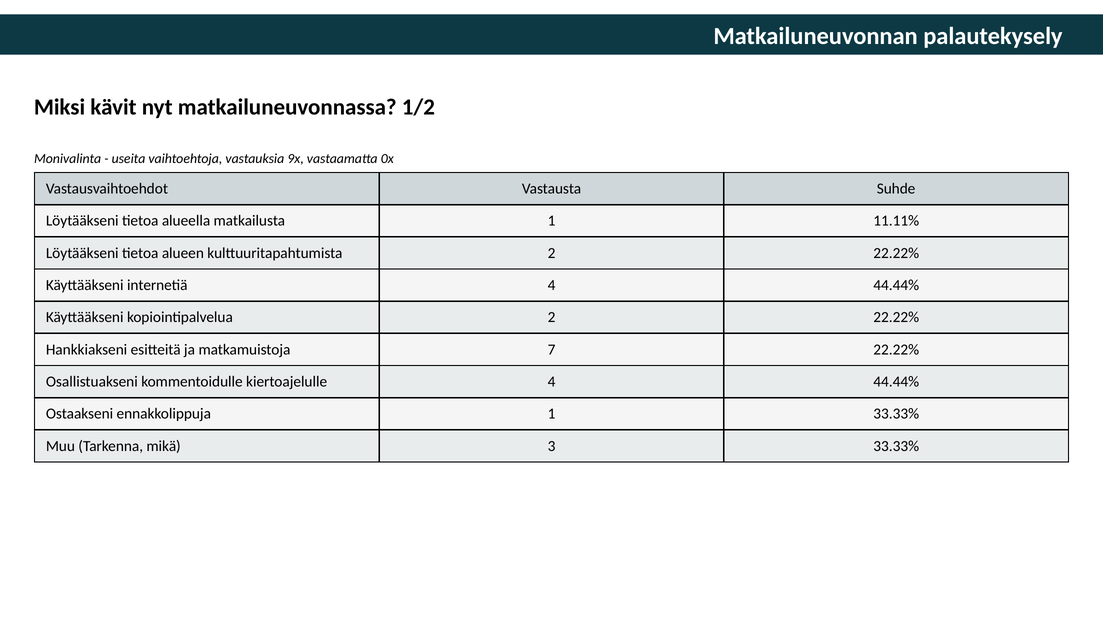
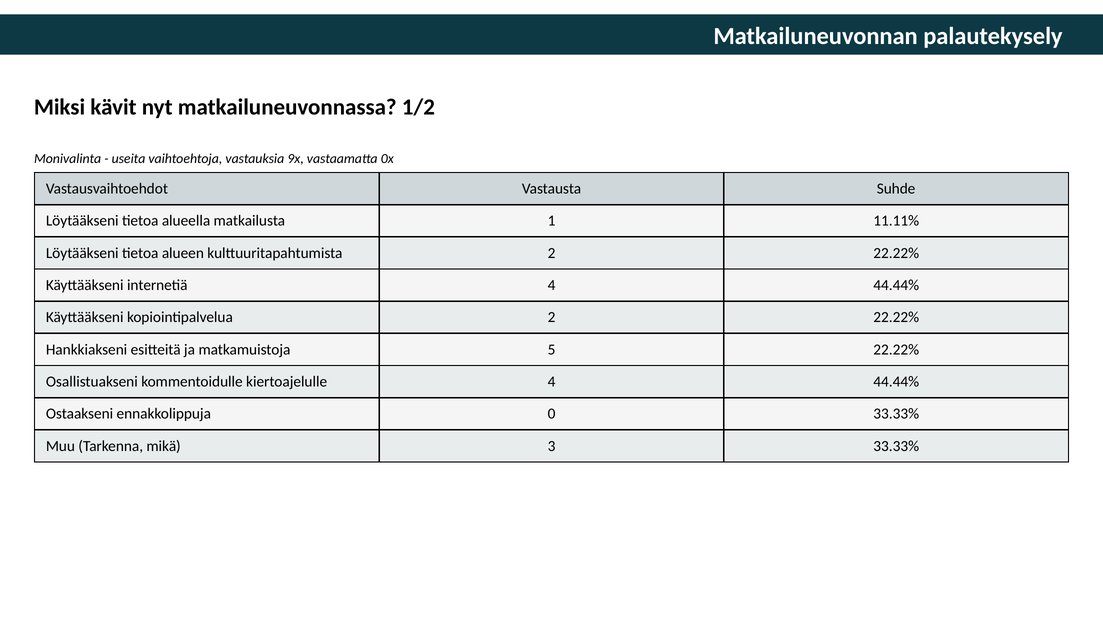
7: 7 -> 5 (552, 349)
ennakkolippuja 1: 1 -> 0 (552, 414)
